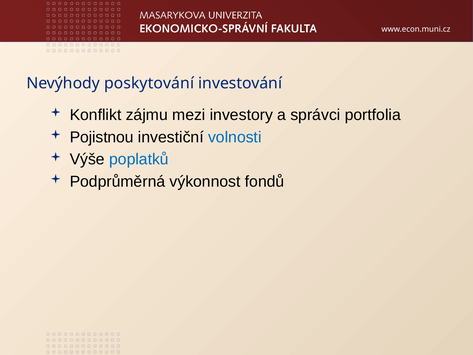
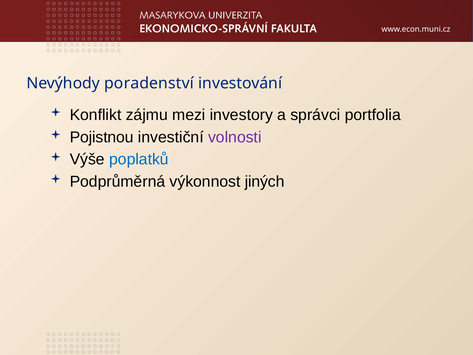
poskytování: poskytování -> poradenství (149, 83)
volnosti colour: blue -> purple (235, 137)
fondů: fondů -> jiných (265, 182)
